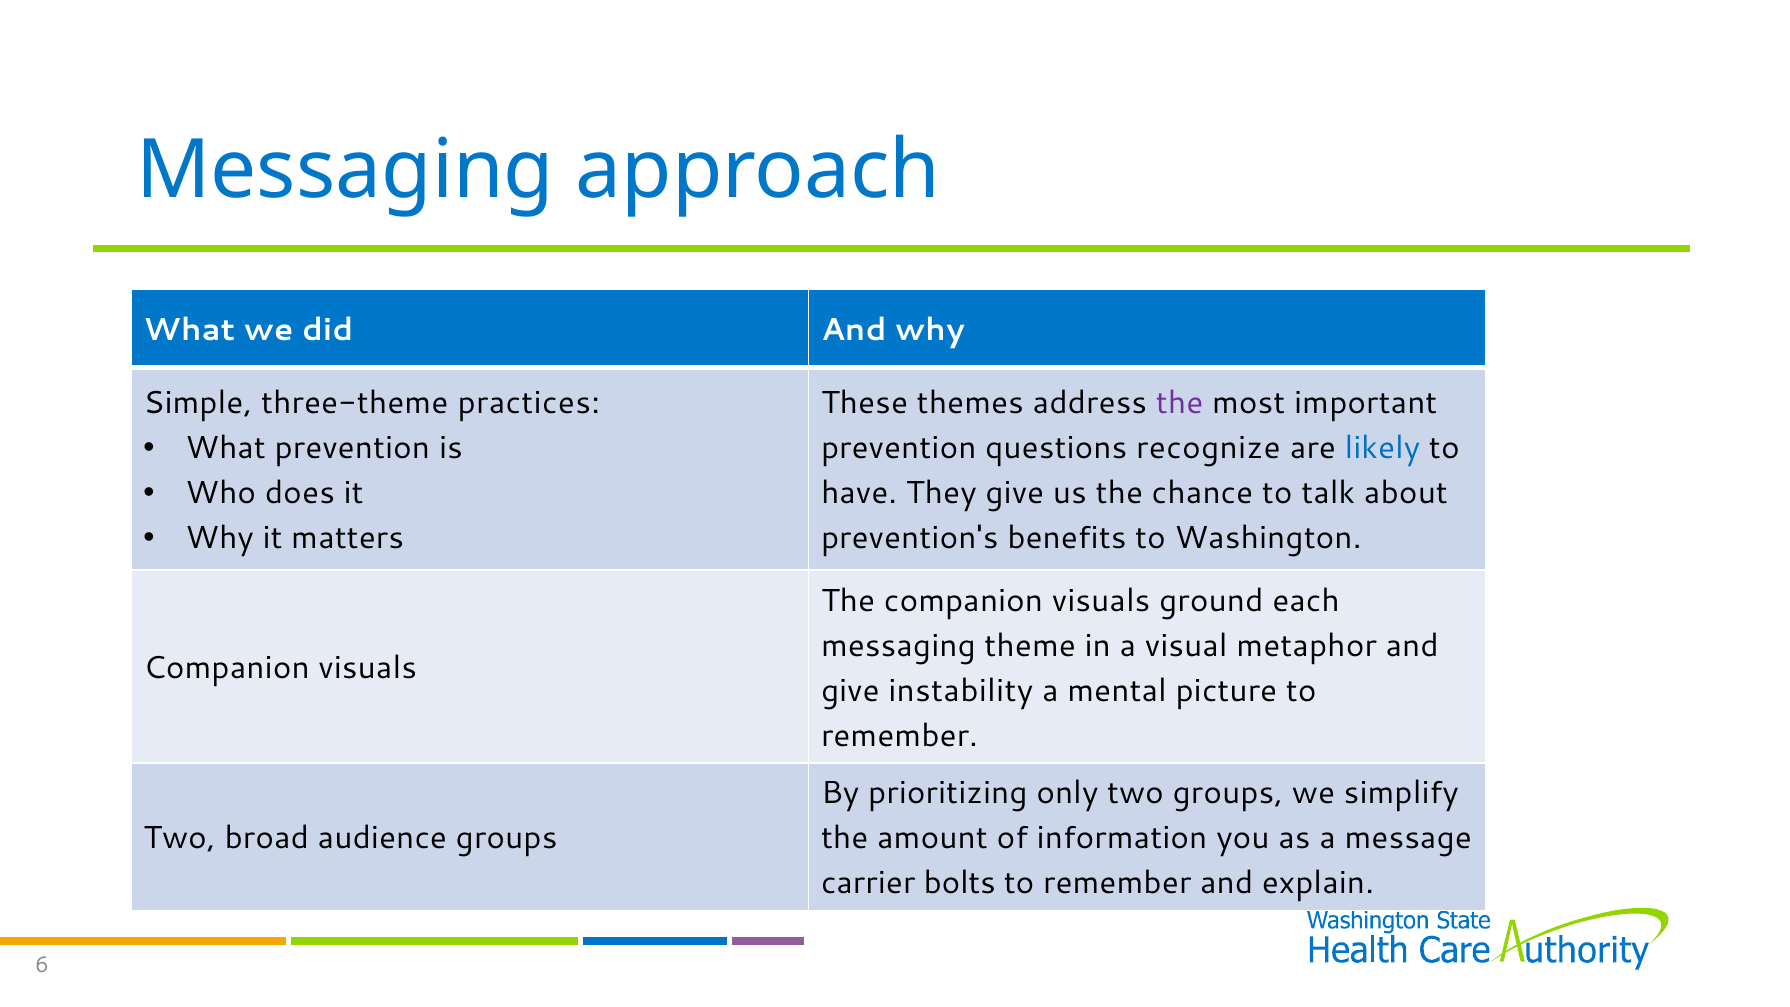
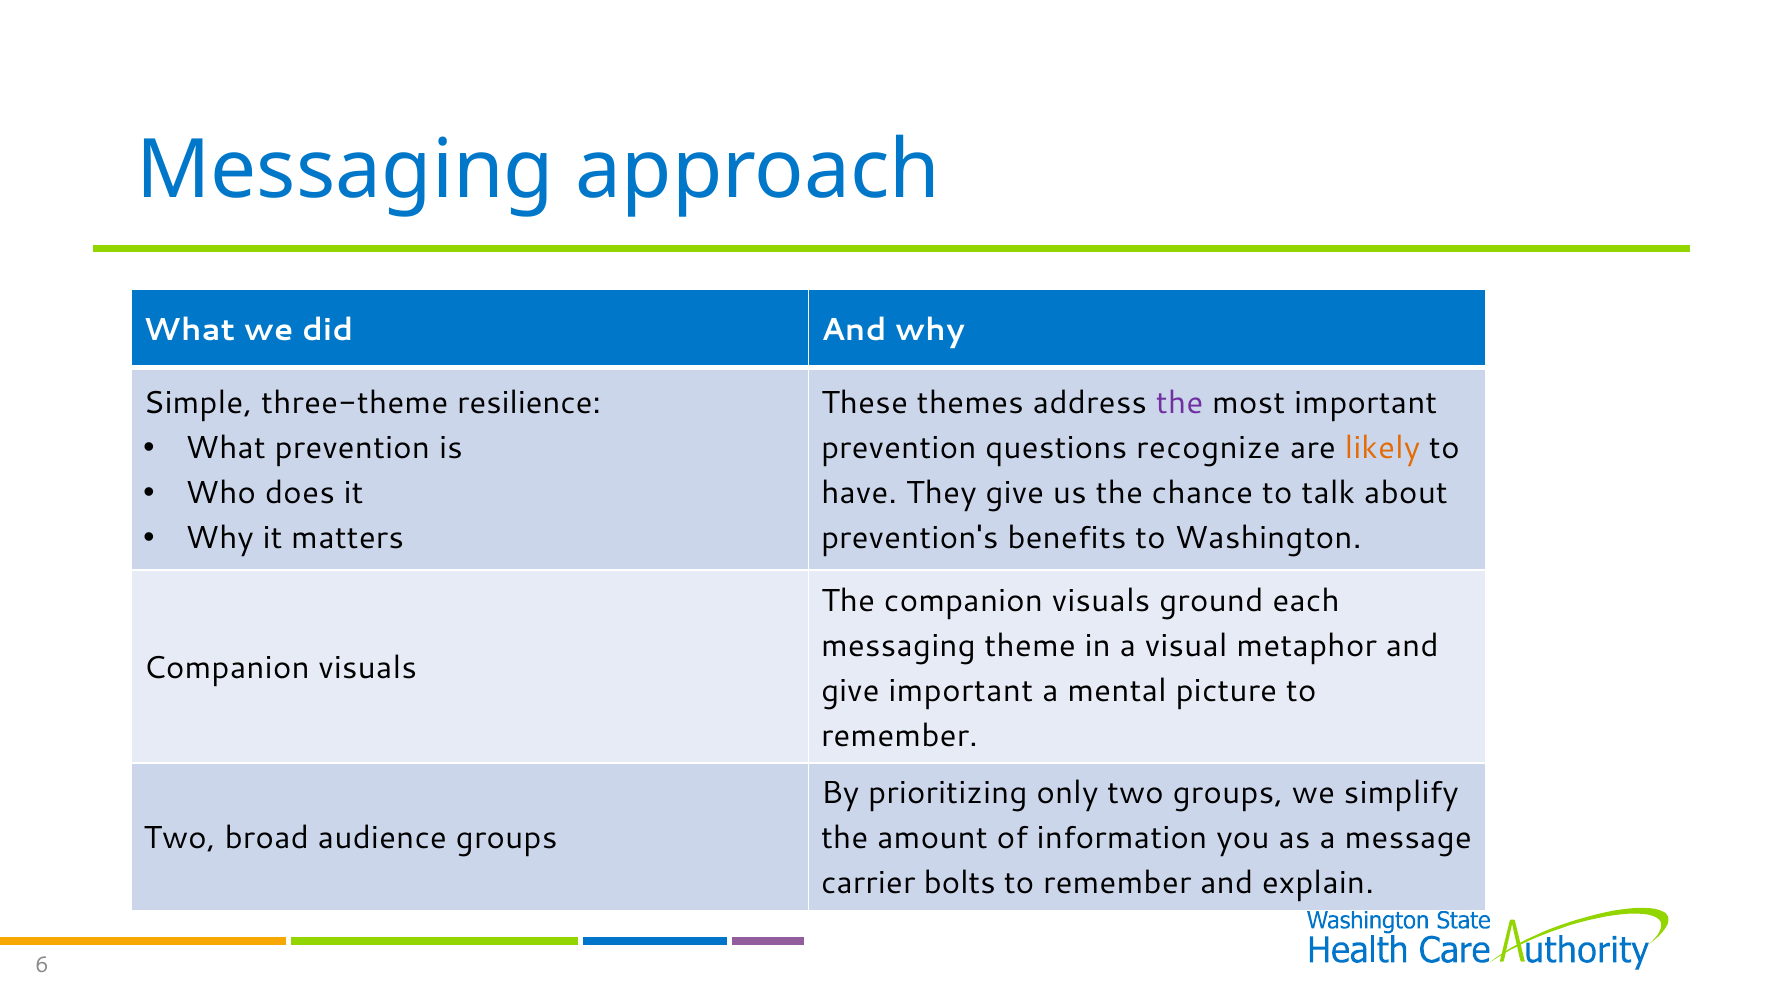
practices: practices -> resilience (529, 403)
likely colour: blue -> orange (1382, 448)
give instability: instability -> important (961, 691)
